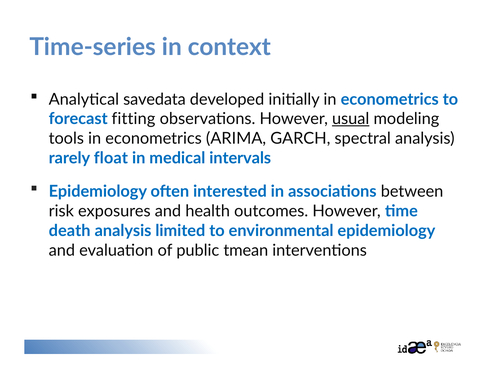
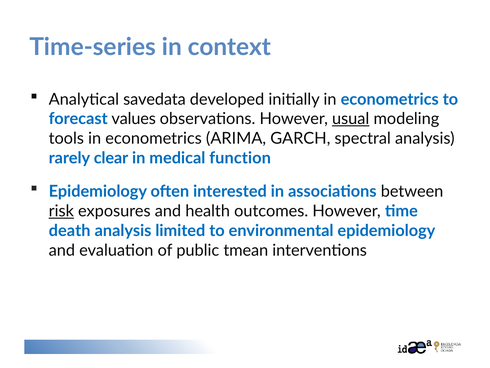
fitting: fitting -> values (134, 119)
float: float -> clear (111, 158)
intervals: intervals -> function (240, 158)
risk underline: none -> present (61, 211)
